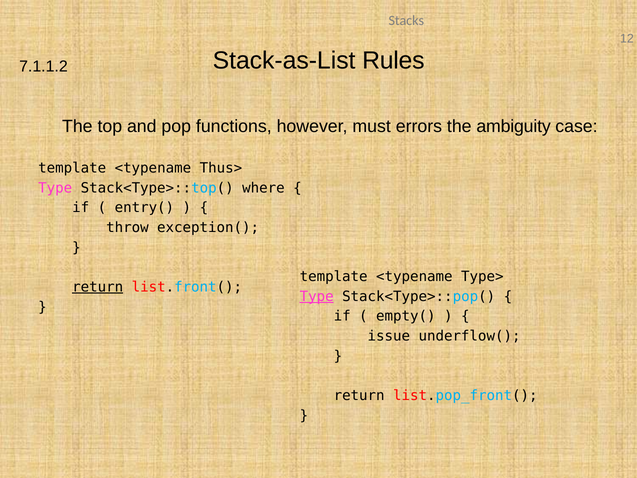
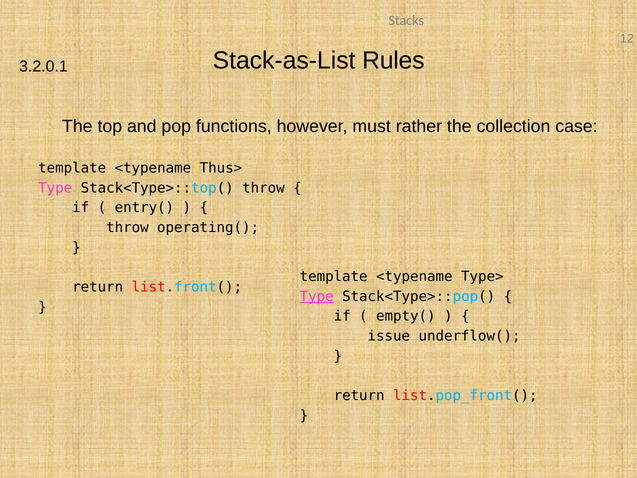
7.1.1.2: 7.1.1.2 -> 3.2.0.1 (43, 66)
errors: errors -> rather (419, 127)
ambiguity: ambiguity -> collection (513, 127)
Stack<Type>::top( where: where -> throw (263, 188)
exception(: exception( -> operating( (208, 227)
return underline: present -> none (98, 287)
